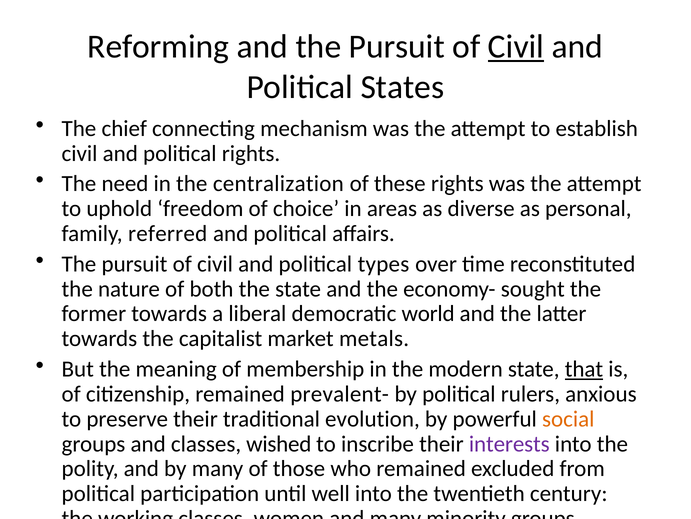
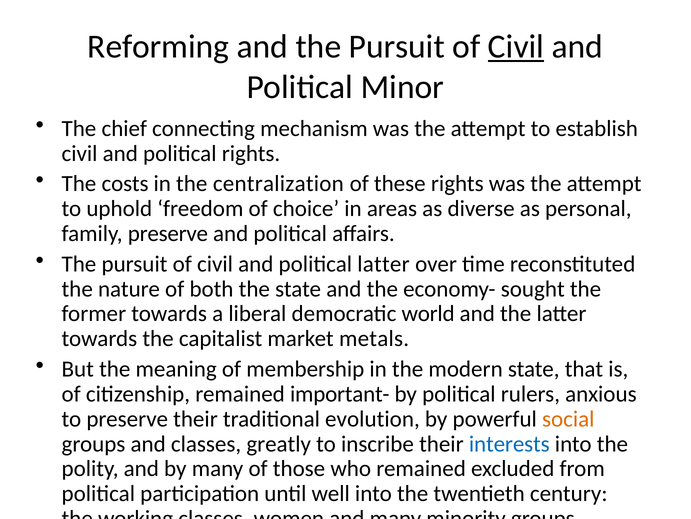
States: States -> Minor (402, 87)
need: need -> costs (125, 184)
family referred: referred -> preserve (168, 233)
political types: types -> latter (383, 264)
that underline: present -> none (584, 369)
prevalent-: prevalent- -> important- (340, 394)
wished: wished -> greatly (279, 443)
interests colour: purple -> blue (509, 443)
